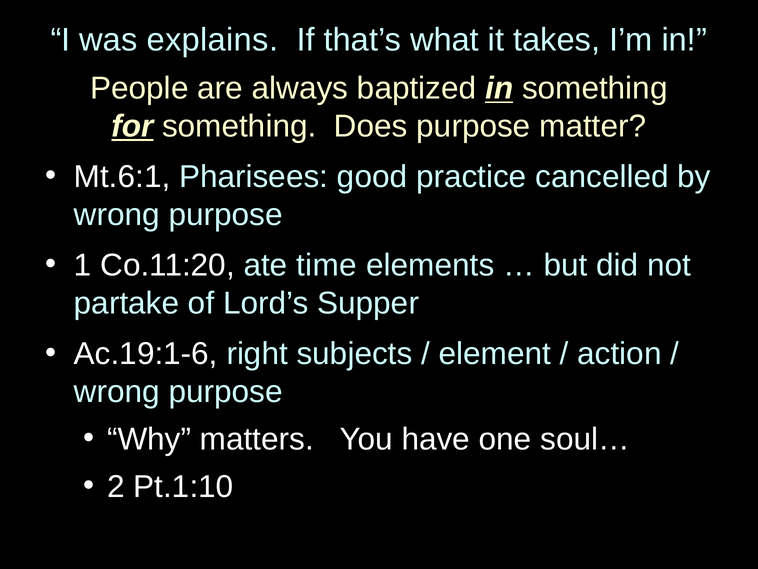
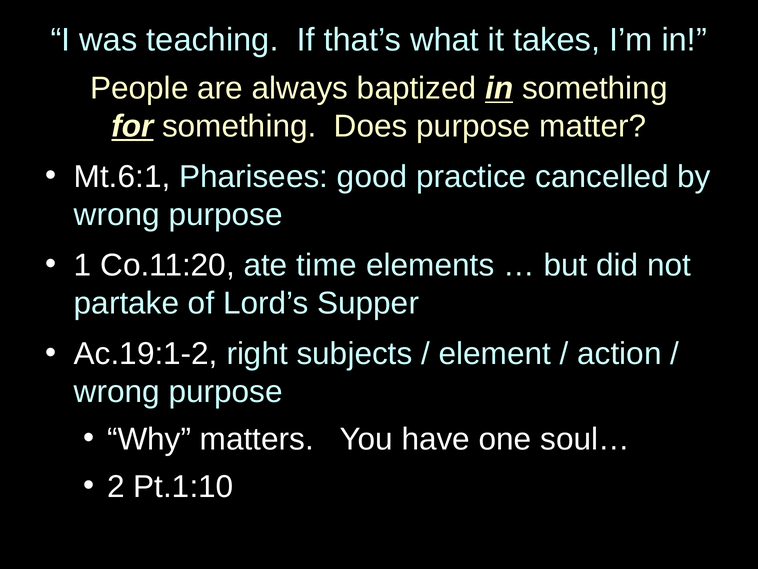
explains: explains -> teaching (213, 40)
Ac.19:1-6: Ac.19:1-6 -> Ac.19:1-2 (146, 353)
